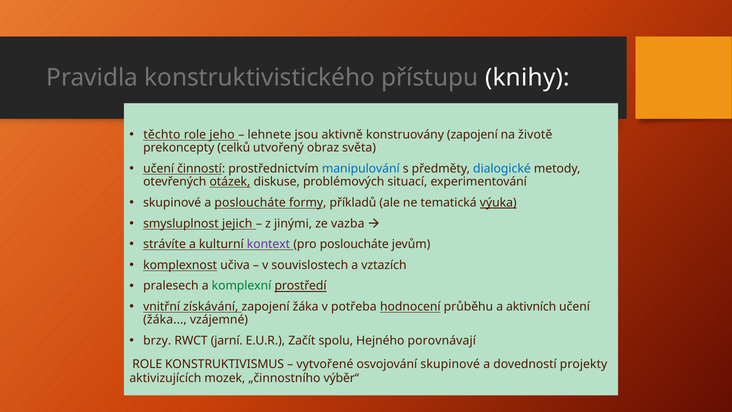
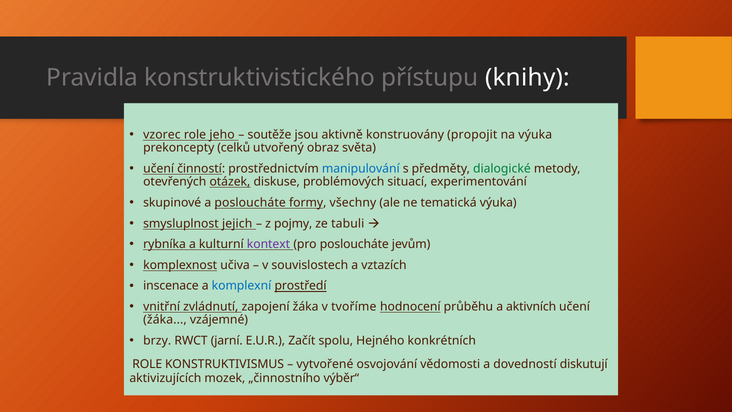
těchto: těchto -> vzorec (162, 135)
lehnete: lehnete -> soutěže (270, 135)
konstruovány zapojení: zapojení -> propojit (472, 135)
na životě: životě -> výuka (535, 135)
dialogické colour: blue -> green (502, 169)
příkladů: příkladů -> všechny (353, 203)
výuka underline: present -> none (498, 203)
jinými: jinými -> pojmy (293, 223)
vazba: vazba -> tabuli (348, 223)
strávíte: strávíte -> rybníka (165, 244)
pralesech: pralesech -> inscenace (171, 286)
komplexní colour: green -> blue (242, 286)
získávání: získávání -> zvládnutí (211, 307)
potřeba: potřeba -> tvoříme (354, 307)
porovnávají: porovnávají -> konkrétních (442, 341)
osvojování skupinové: skupinové -> vědomosti (450, 364)
projekty: projekty -> diskutují (584, 364)
